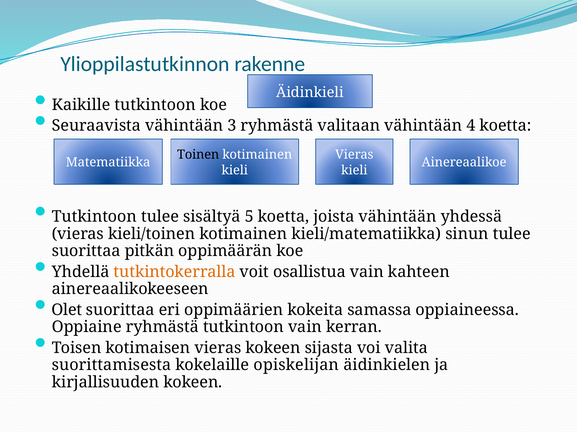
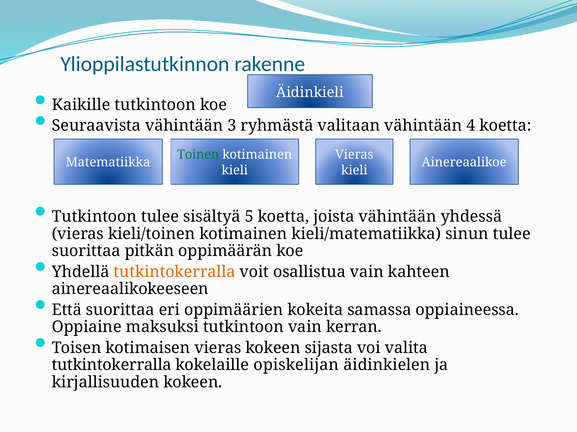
Toinen colour: black -> green (198, 155)
Olet: Olet -> Että (67, 310)
Oppiaine ryhmästä: ryhmästä -> maksuksi (162, 328)
suorittamisesta: suorittamisesta -> tutkintokerralla (112, 366)
